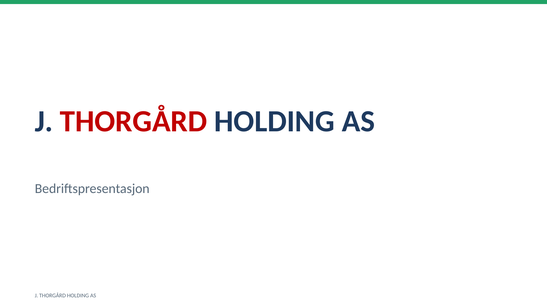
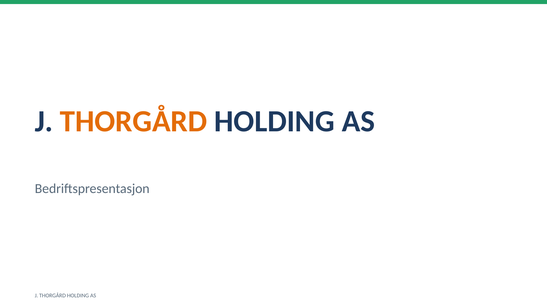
THORGÅRD colour: red -> orange (134, 121)
